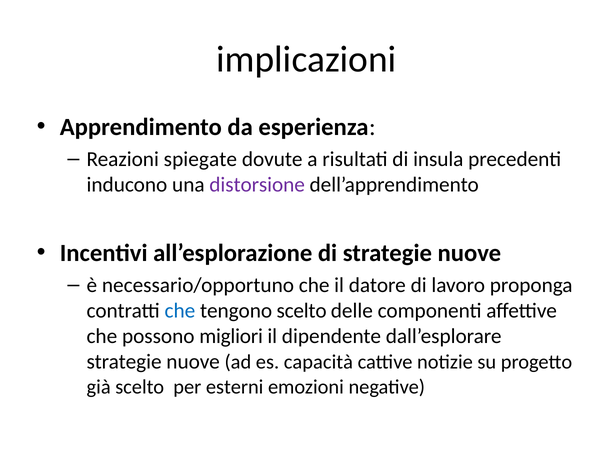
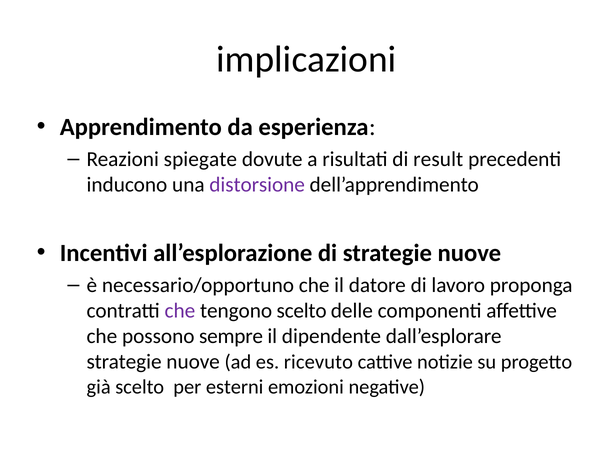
insula: insula -> result (438, 159)
che colour: blue -> purple (180, 311)
migliori: migliori -> sempre (231, 336)
capacità: capacità -> ricevuto (318, 362)
